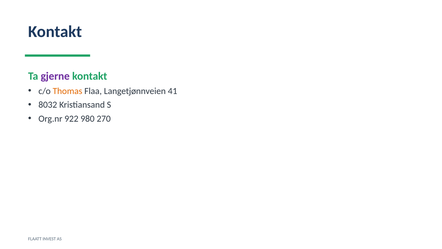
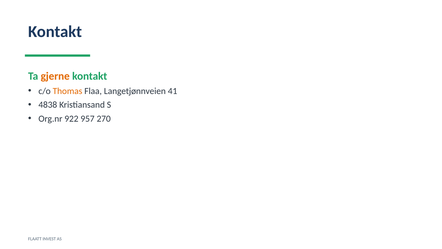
gjerne colour: purple -> orange (55, 76)
8032: 8032 -> 4838 (48, 105)
980: 980 -> 957 (88, 119)
